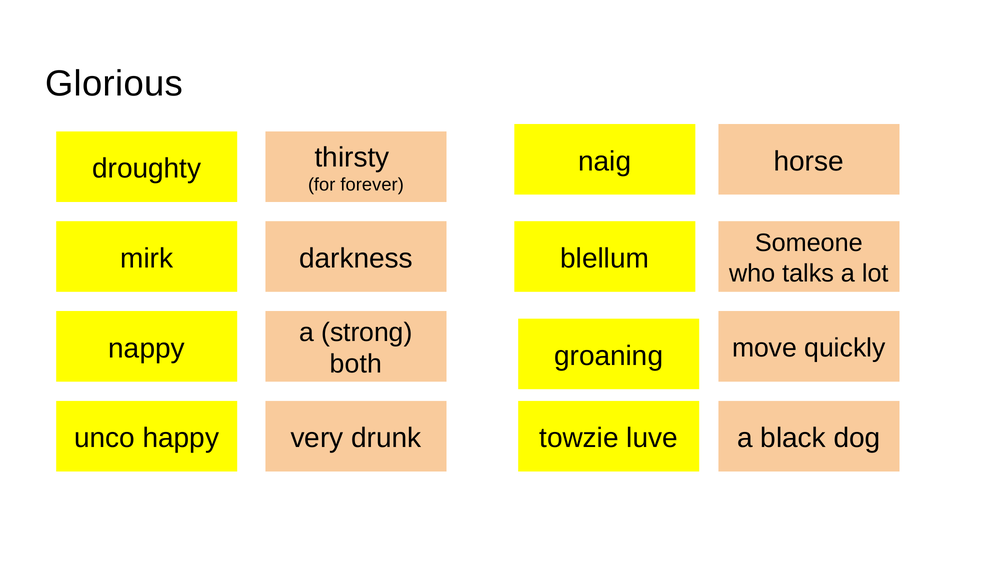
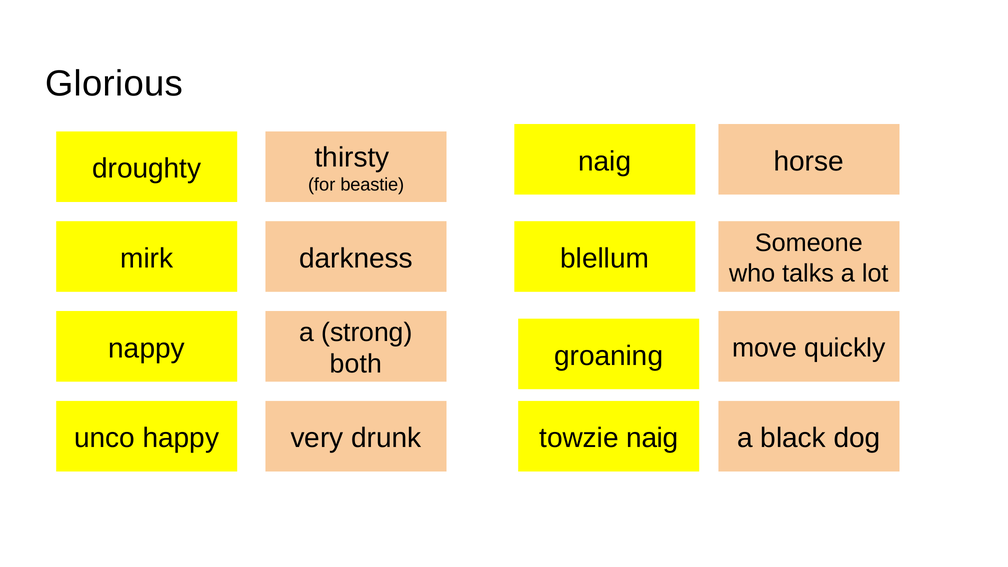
forever: forever -> beastie (372, 185)
towzie luve: luve -> naig (652, 438)
